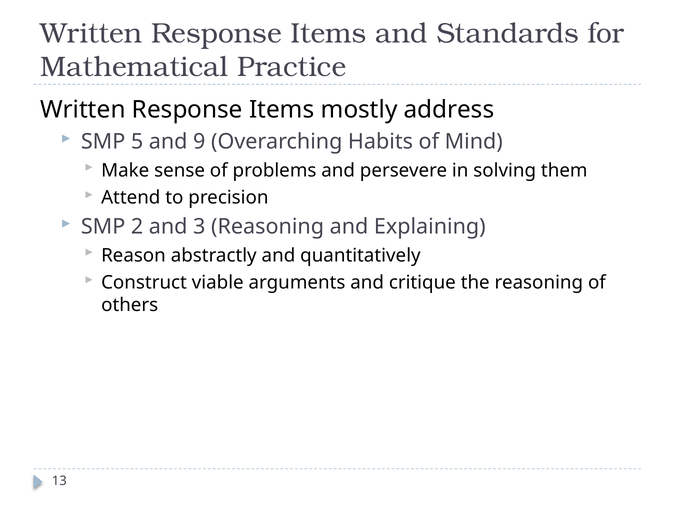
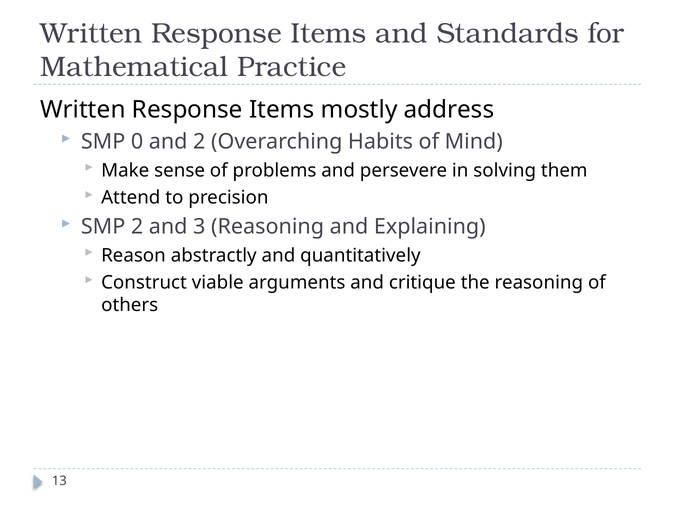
5: 5 -> 0 (137, 142)
and 9: 9 -> 2 (199, 142)
